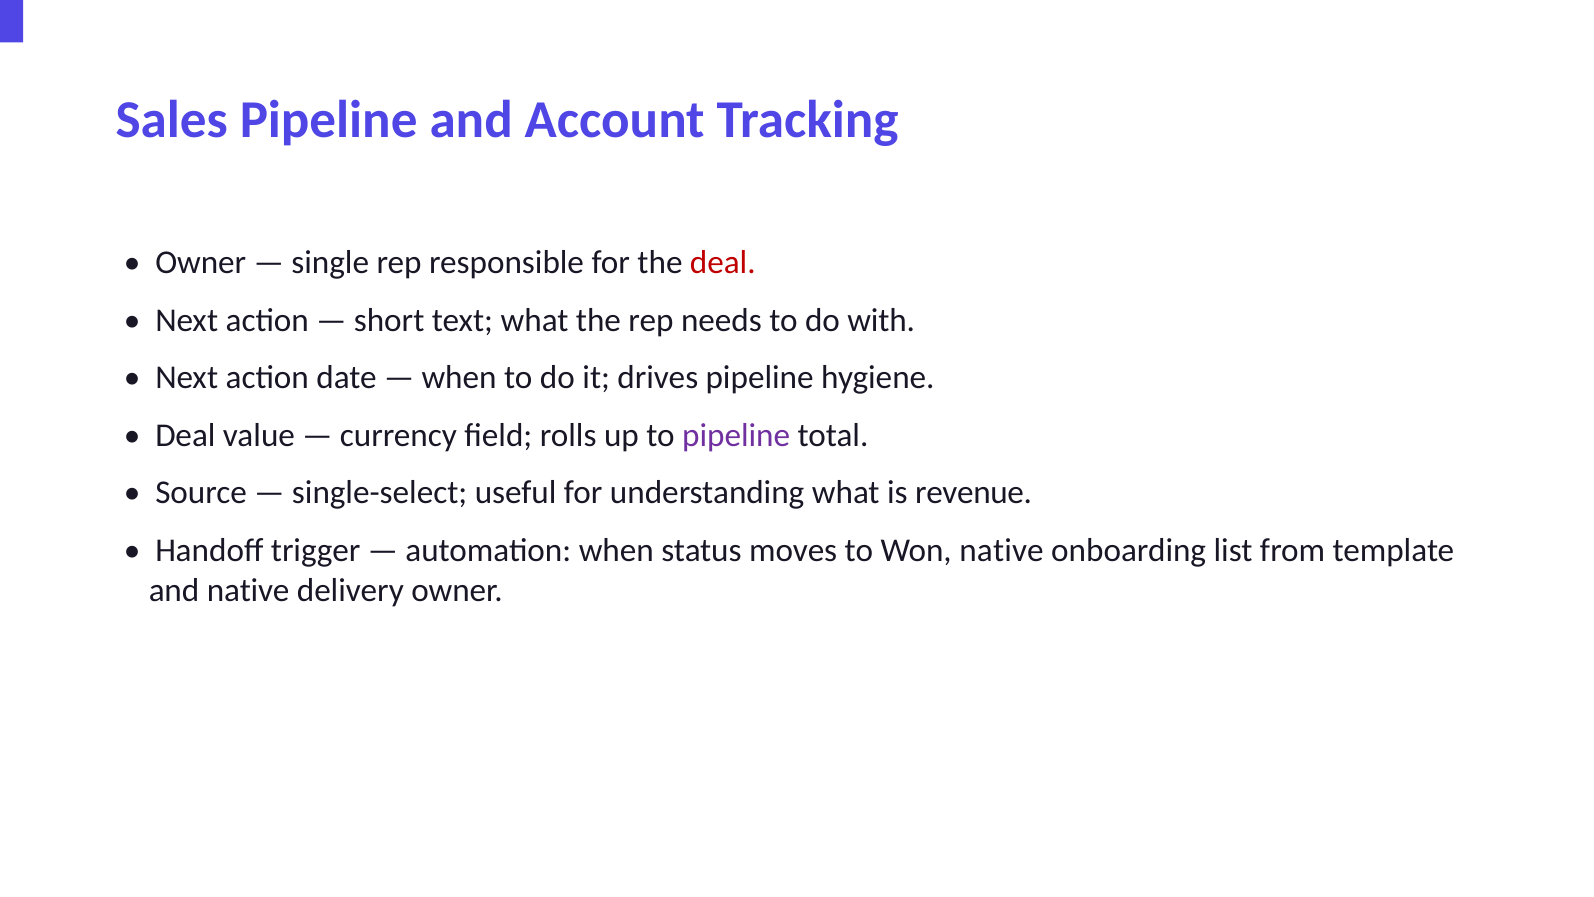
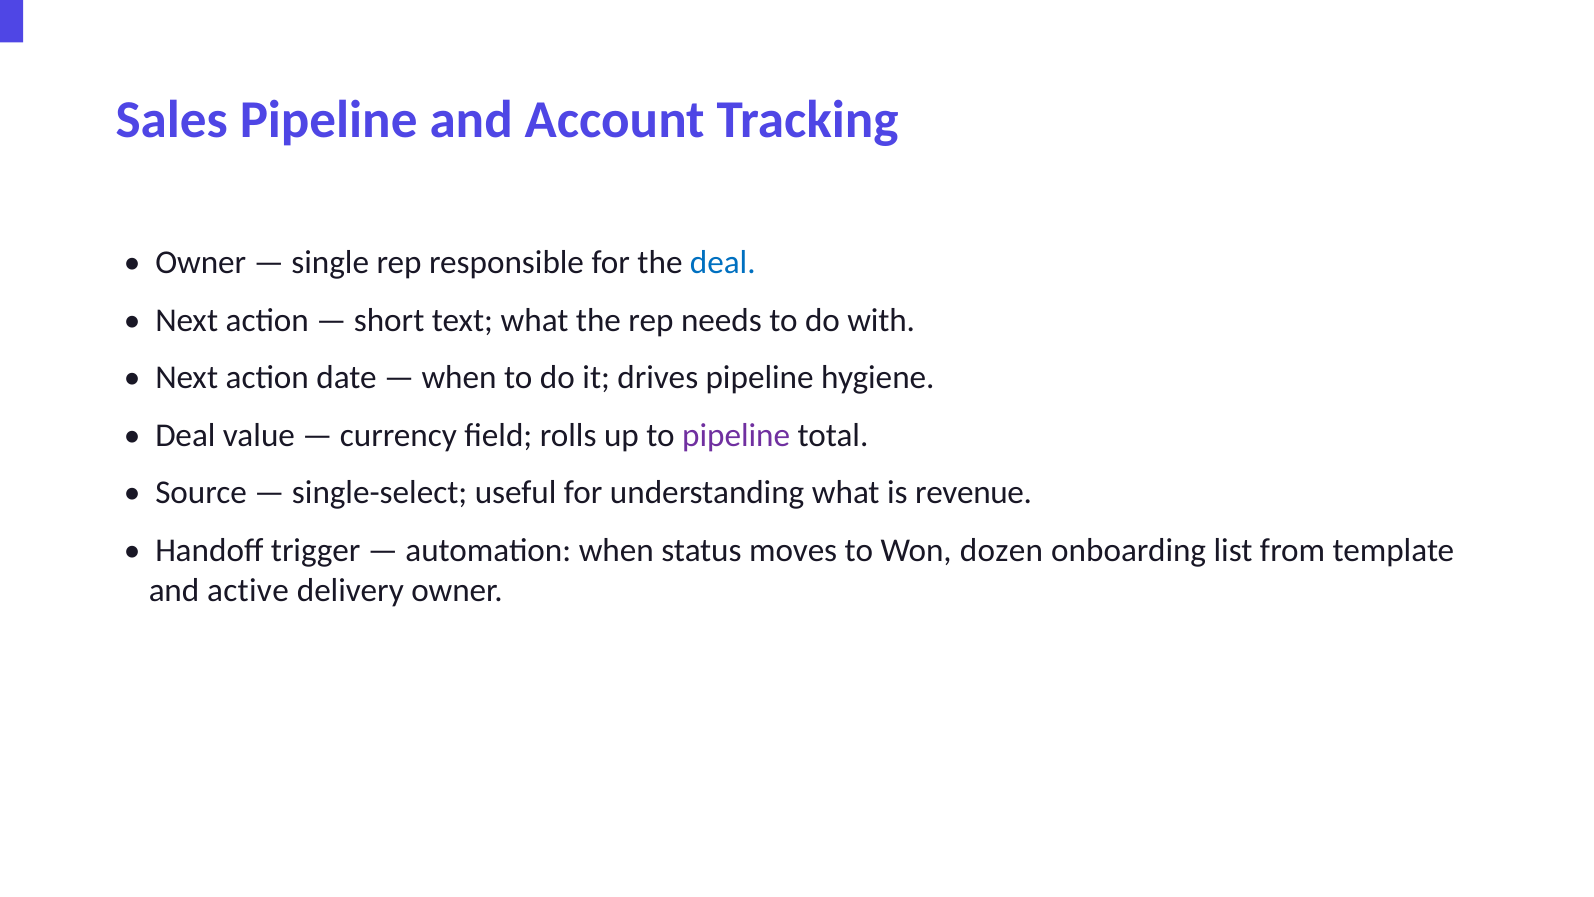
deal colour: red -> blue (723, 263)
Won native: native -> dozen (1001, 550)
and native: native -> active (248, 590)
